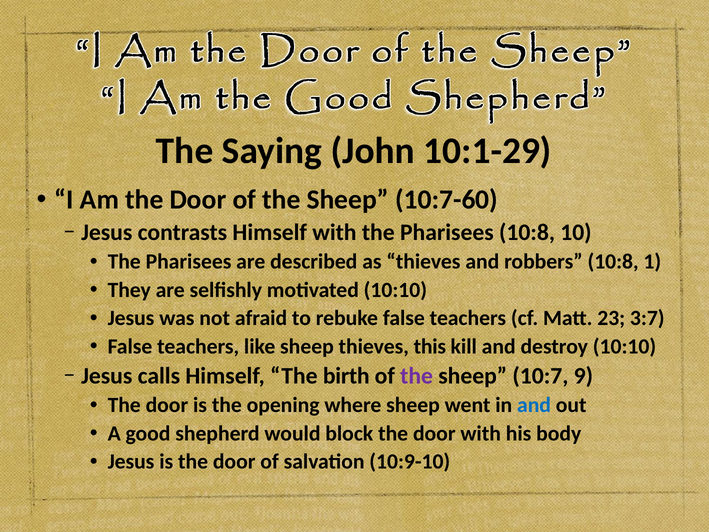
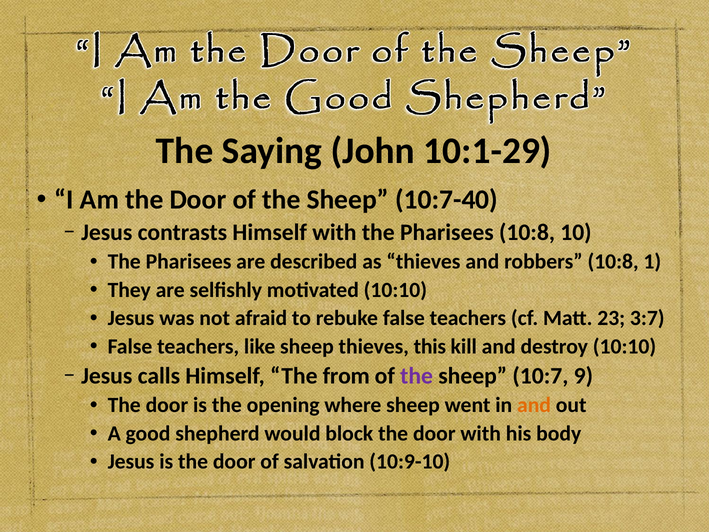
10:7-60: 10:7-60 -> 10:7-40 (447, 200)
birth: birth -> from (346, 376)
and colour: blue -> orange (534, 405)
